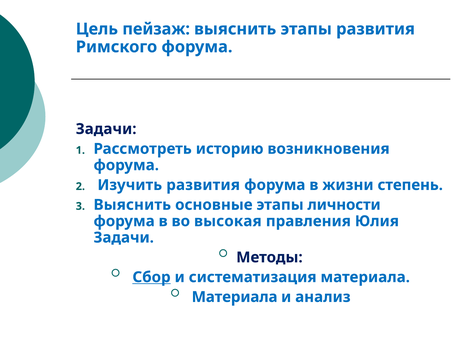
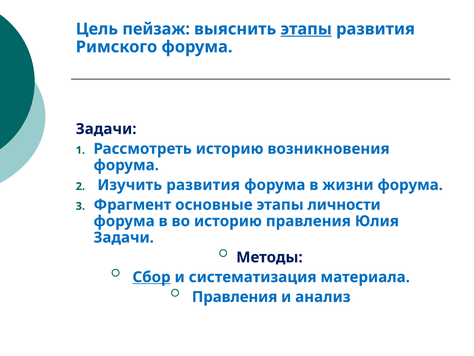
этапы underline: none -> present (306, 29)
жизни степень: степень -> форума (410, 185)
Выяснить: Выяснить -> Фрагмент (132, 205)
во высокая: высокая -> историю (228, 221)
Материала: Материала -> Правления (235, 297)
